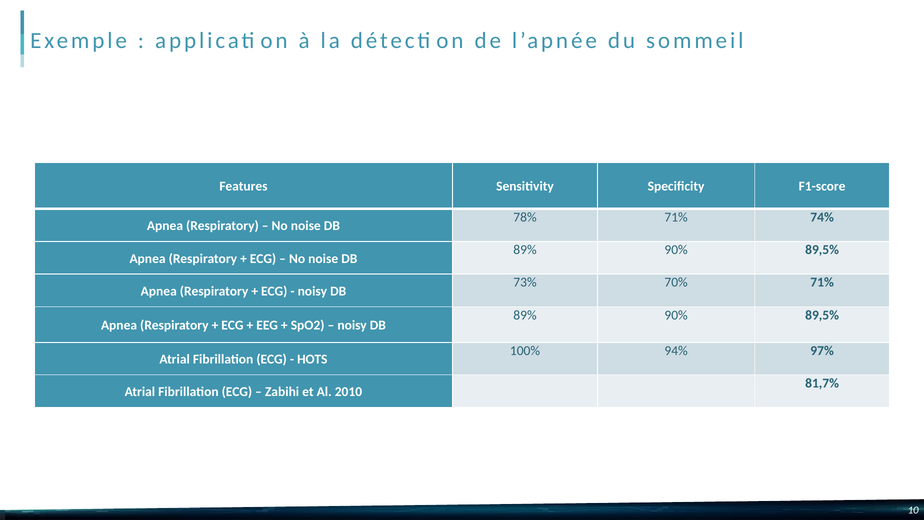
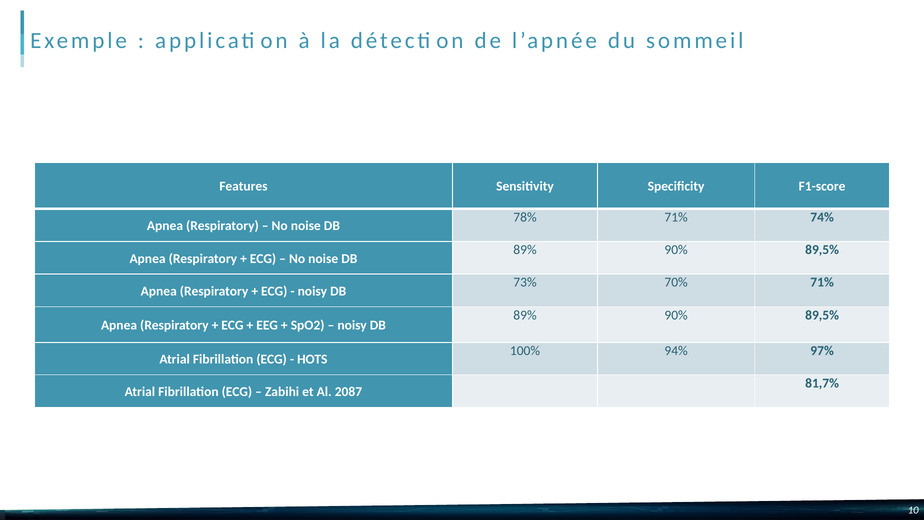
2010: 2010 -> 2087 (348, 392)
